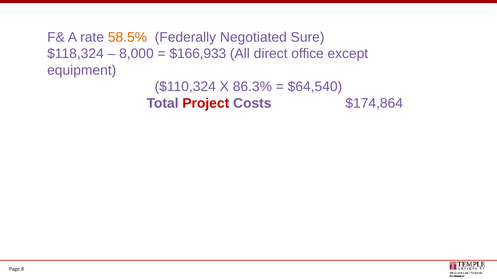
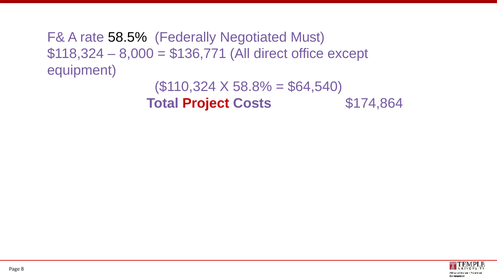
58.5% colour: orange -> black (127, 37)
Sure: Sure -> Must (308, 37)
$166,933: $166,933 -> $136,771 (198, 54)
86.3%: 86.3% -> 58.8% (252, 87)
